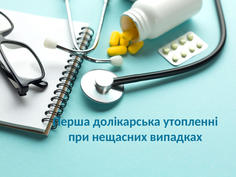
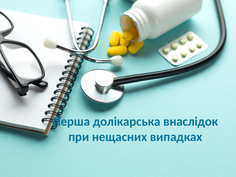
утопленні: утопленні -> внаслідок (191, 121)
